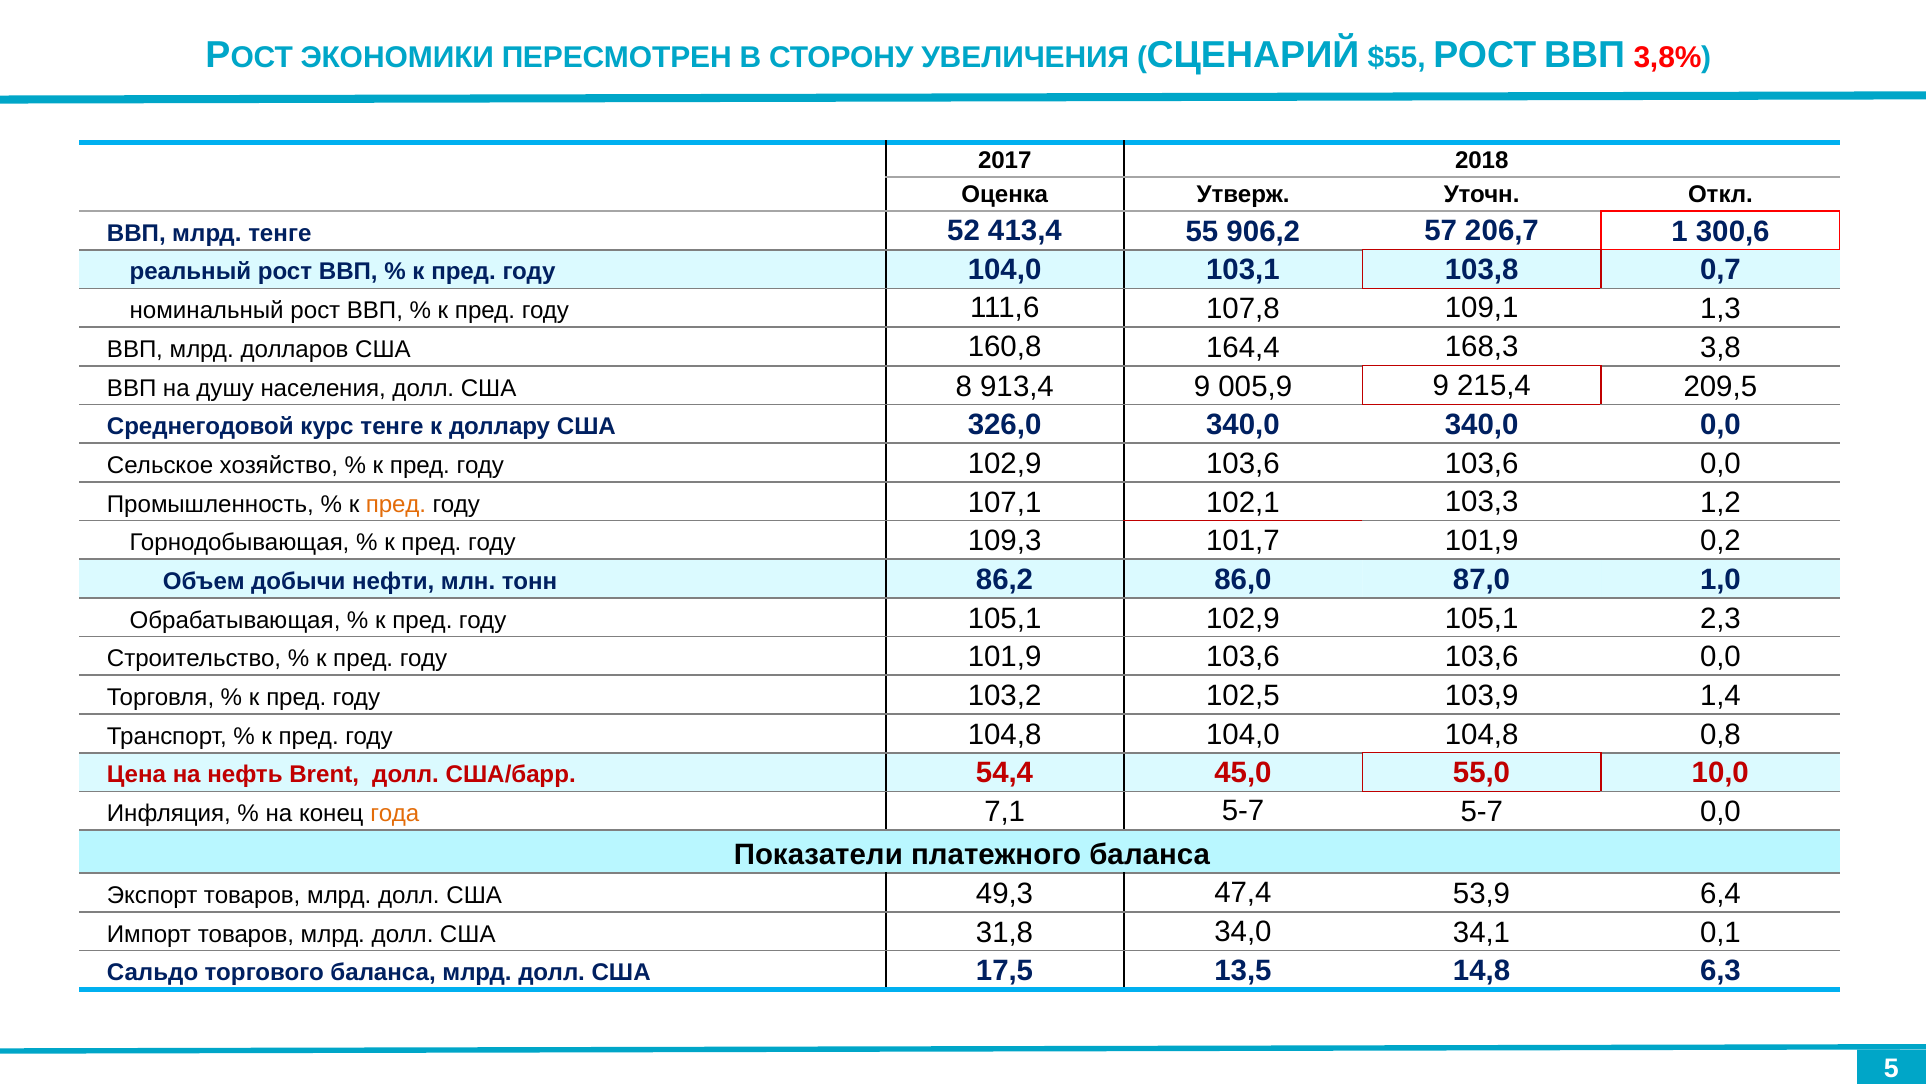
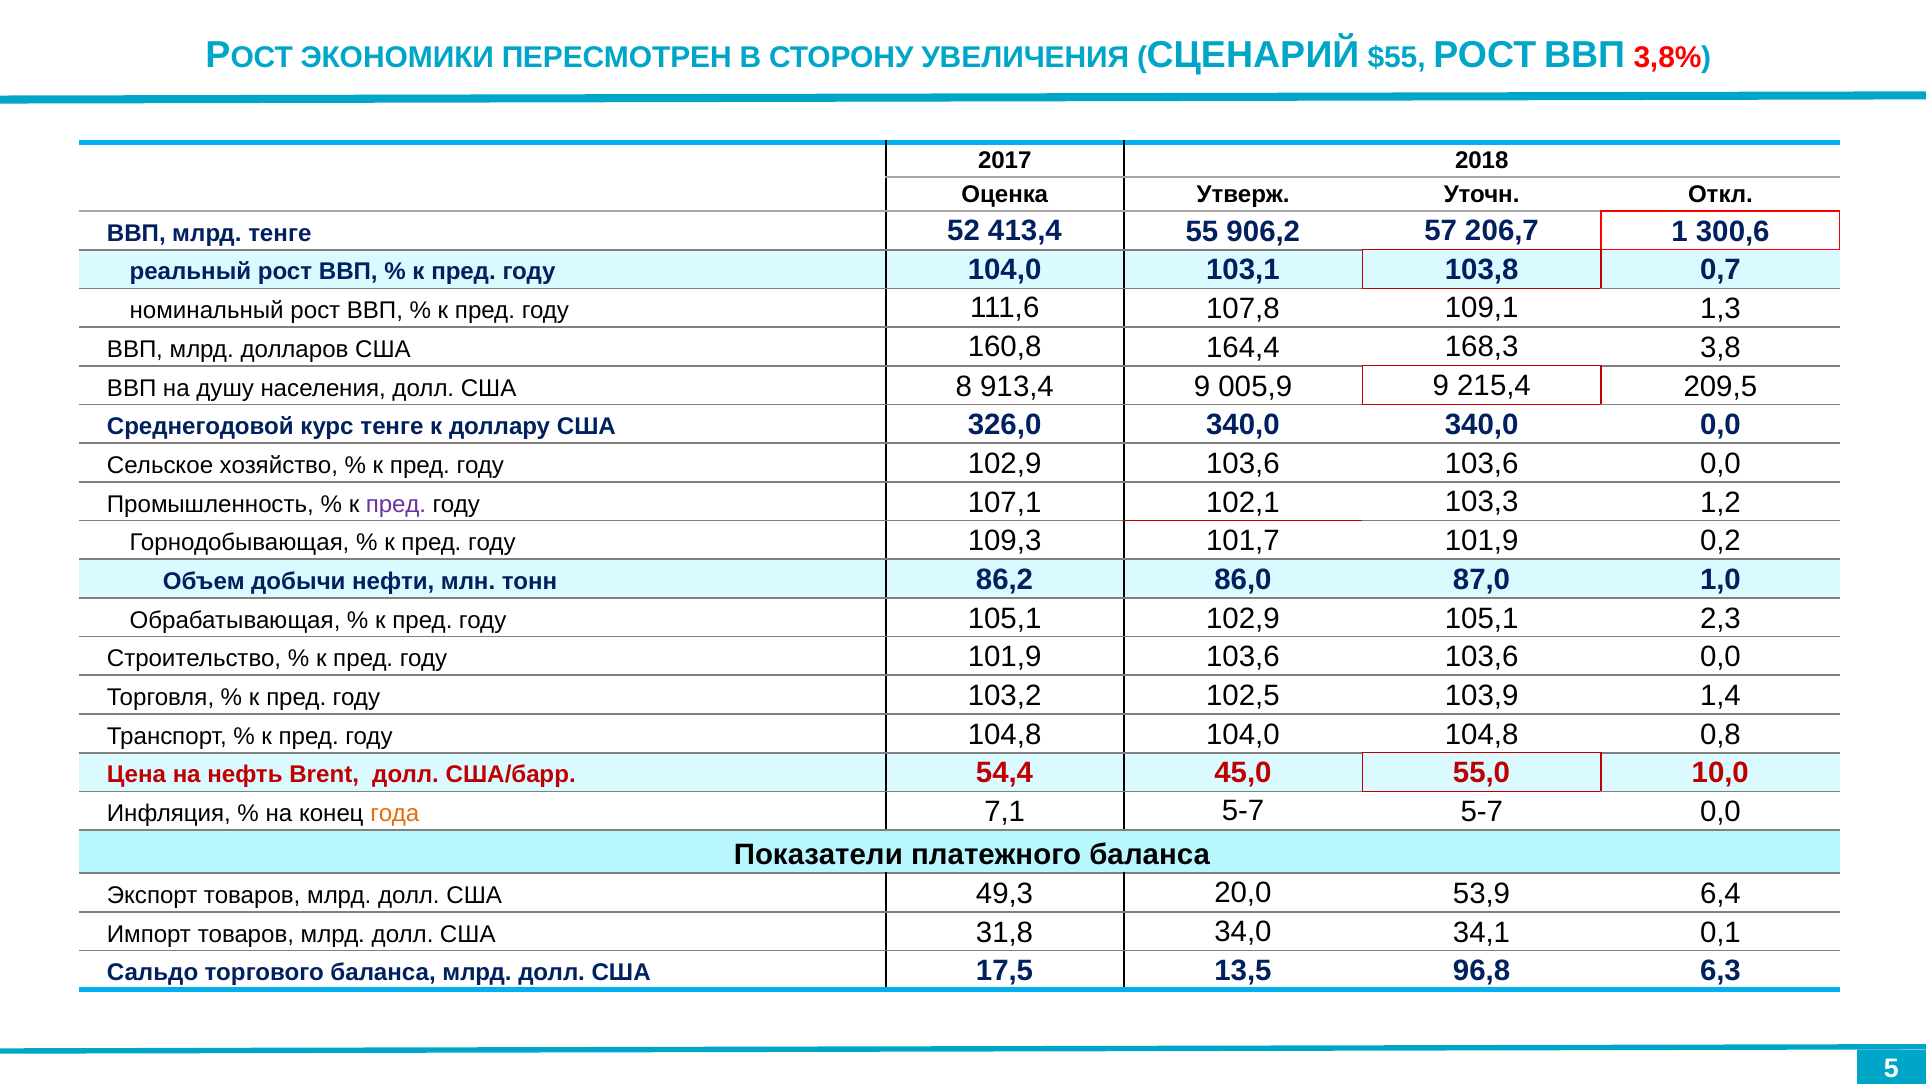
пред colour: orange -> purple (396, 504)
47,4: 47,4 -> 20,0 (1243, 893)
14,8: 14,8 -> 96,8 (1482, 971)
